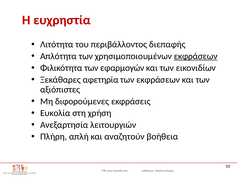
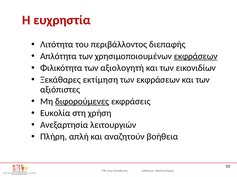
εφαρμογών: εφαρμογών -> αξιολογητή (122, 68)
αφετηρία: αφετηρία -> εκτίμηση (100, 80)
διφορούμενες underline: none -> present (82, 102)
